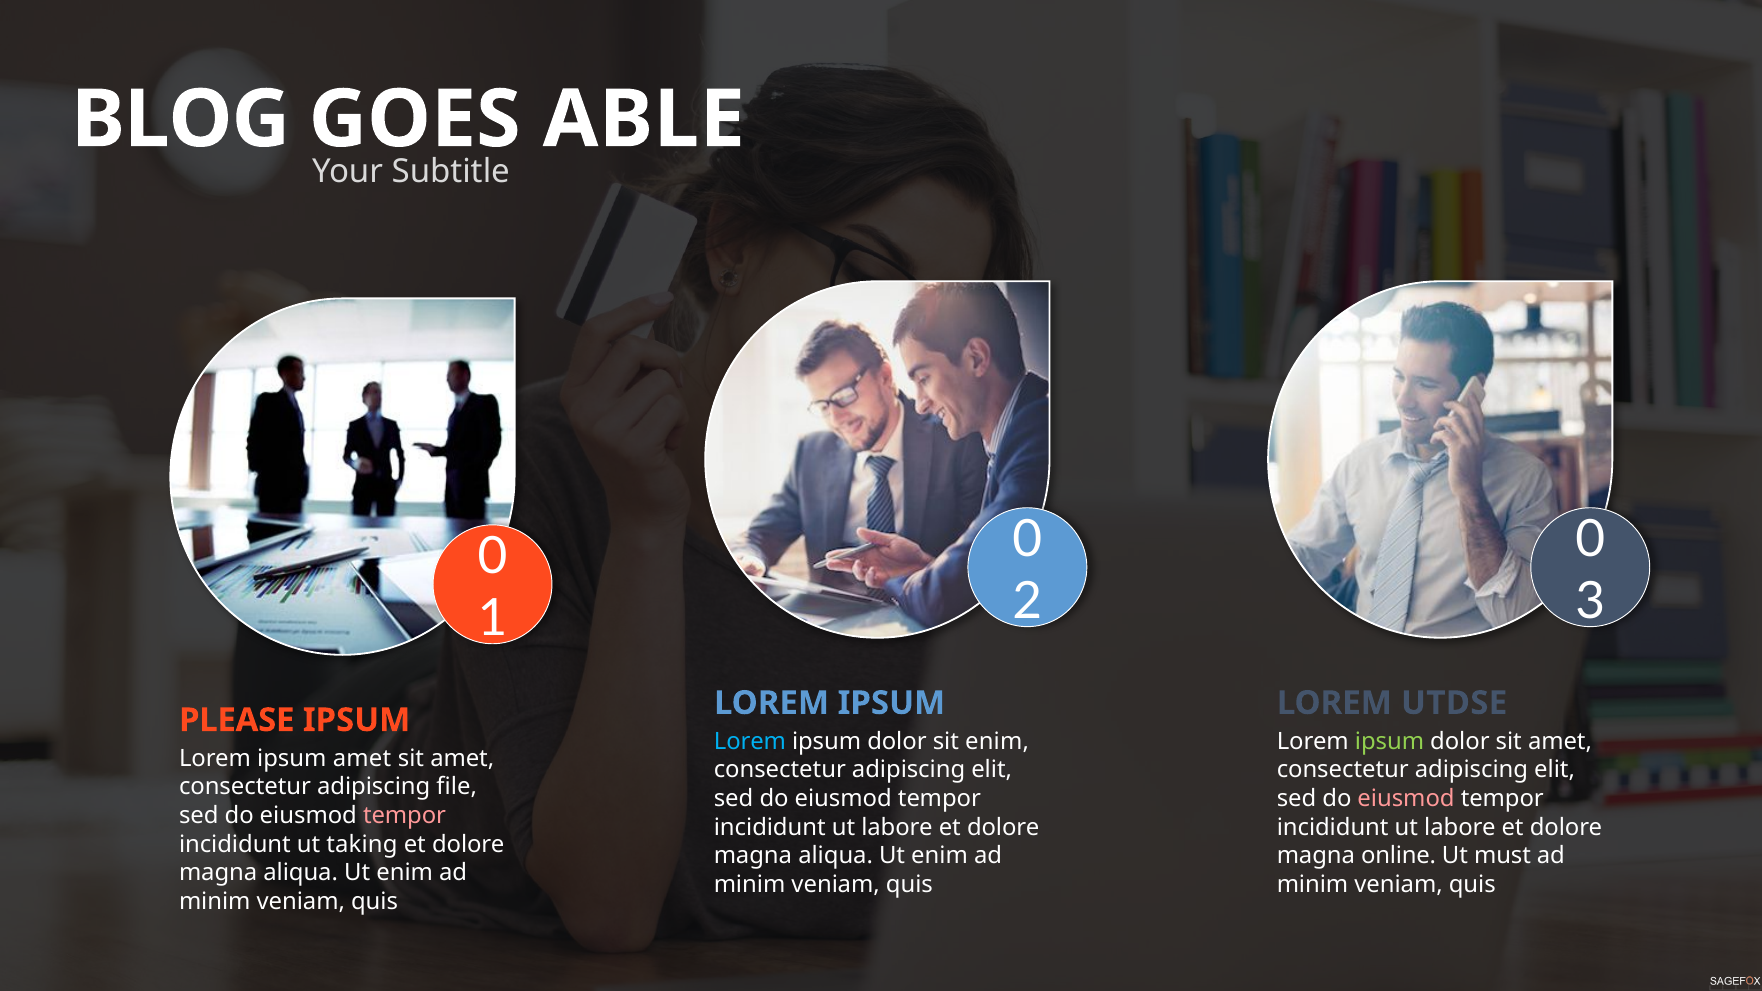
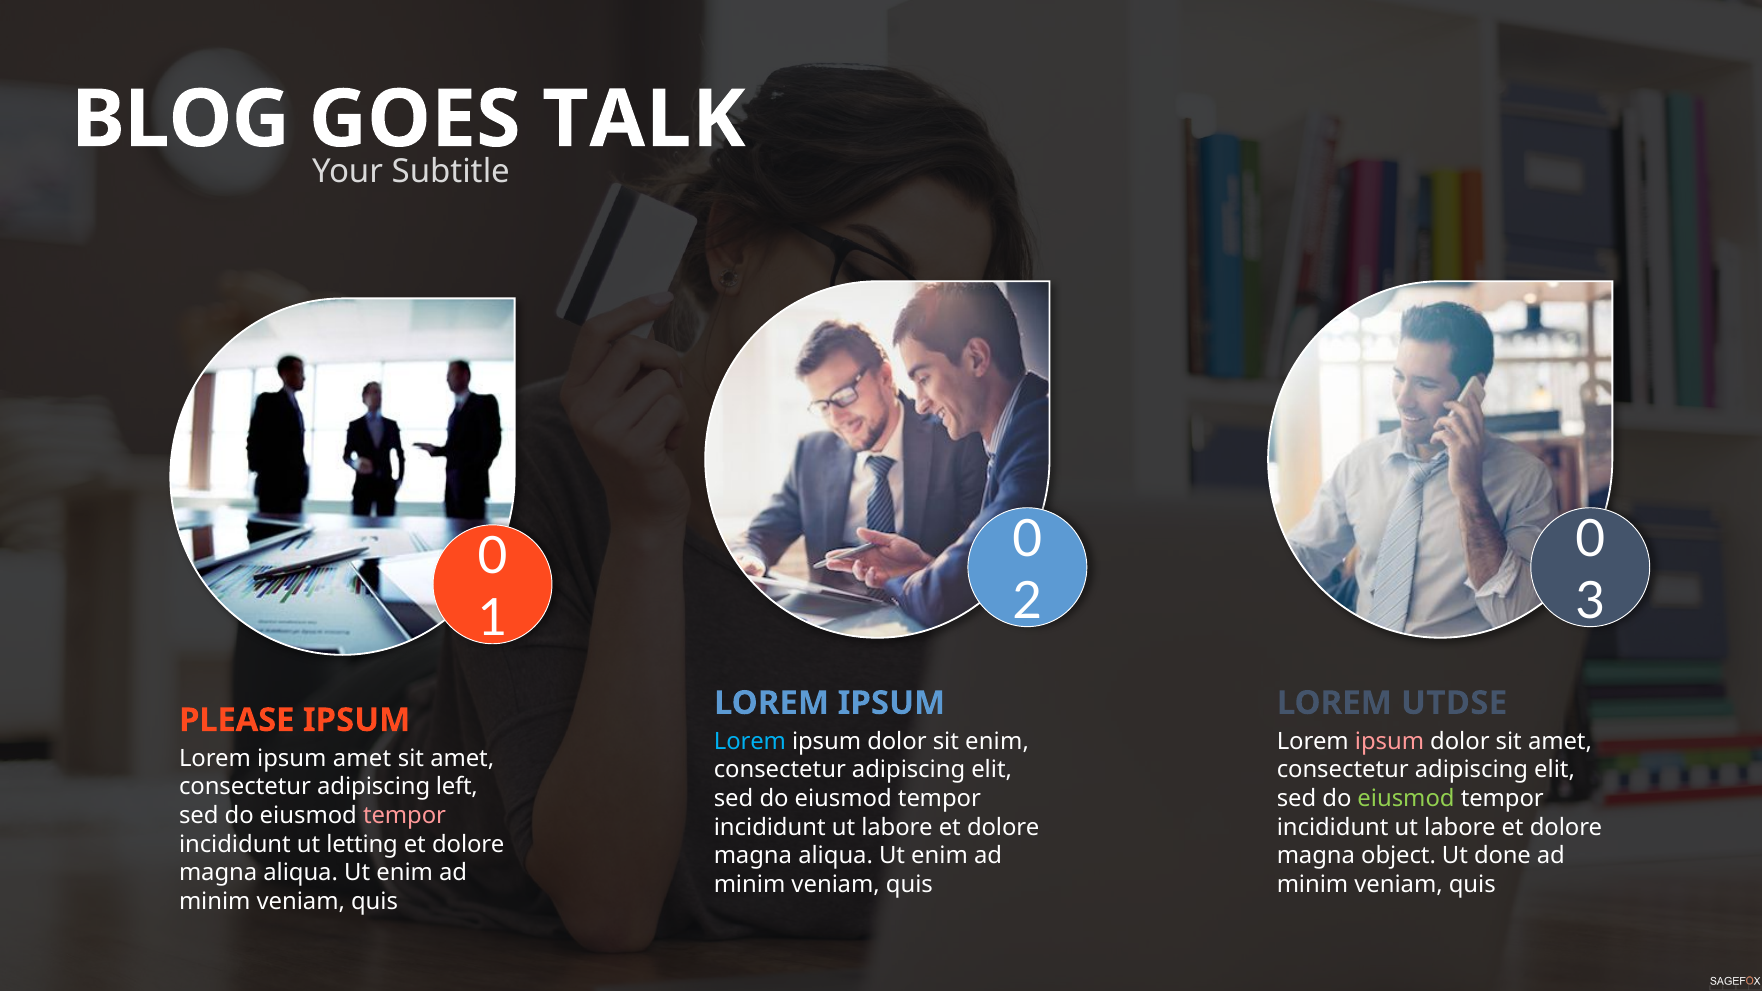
ABLE: ABLE -> TALK (644, 120)
ipsum colour: light green -> pink (1390, 741)
file: file -> left (457, 787)
eiusmod colour: pink -> light green (1406, 799)
taking: taking -> letting (362, 845)
online: online -> object (1399, 856)
must: must -> done (1503, 856)
